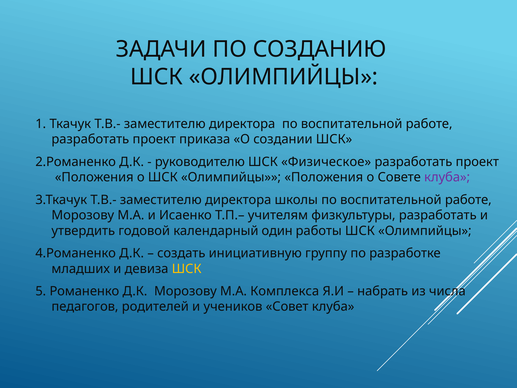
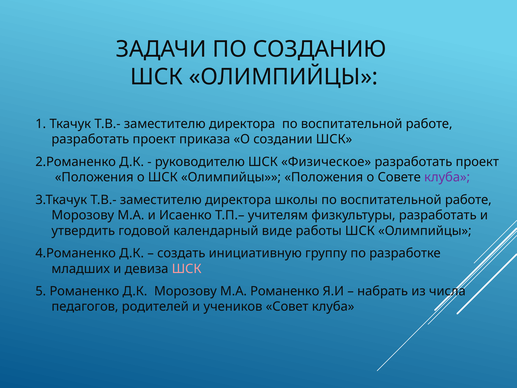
один: один -> виде (277, 231)
ШСК colour: yellow -> pink (187, 269)
М.А Комплекса: Комплекса -> Романенко (285, 291)
